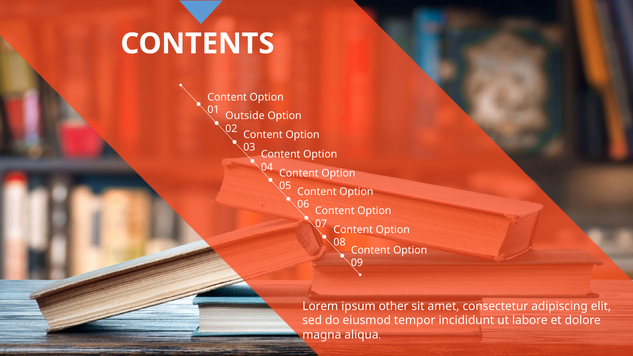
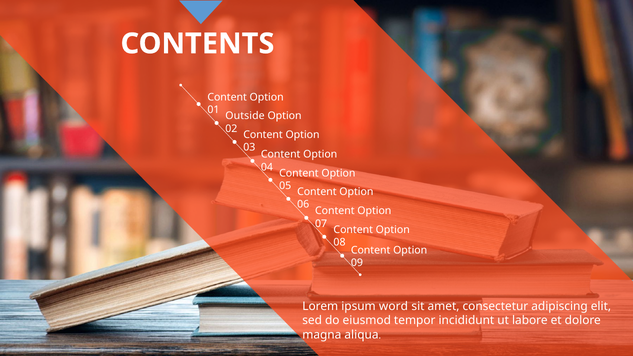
other: other -> word (393, 306)
